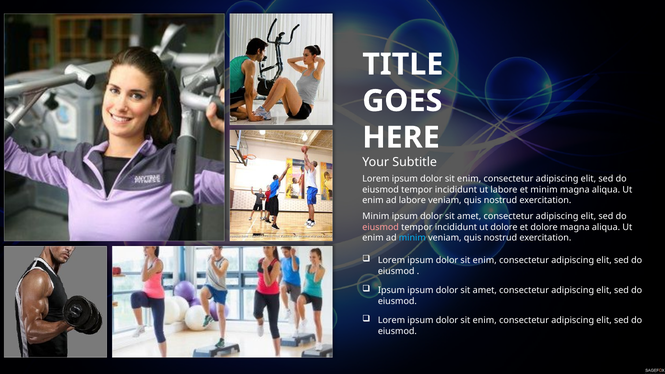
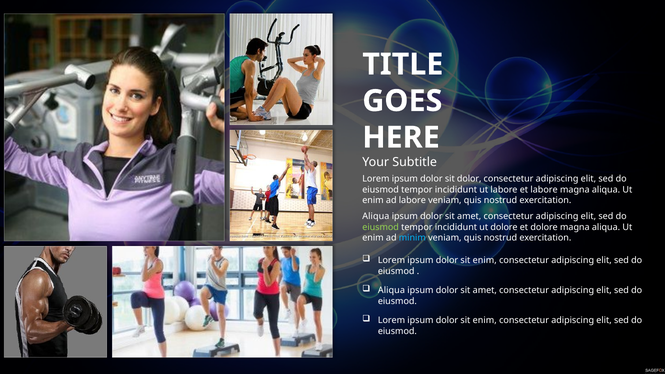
enim: enim -> dolor (469, 179)
et minim: minim -> labore (544, 190)
Minim: Minim -> Aliqua (376, 216)
eiusmod colour: pink -> light green (381, 227)
Ipsum: Ipsum -> Aliqua (391, 290)
